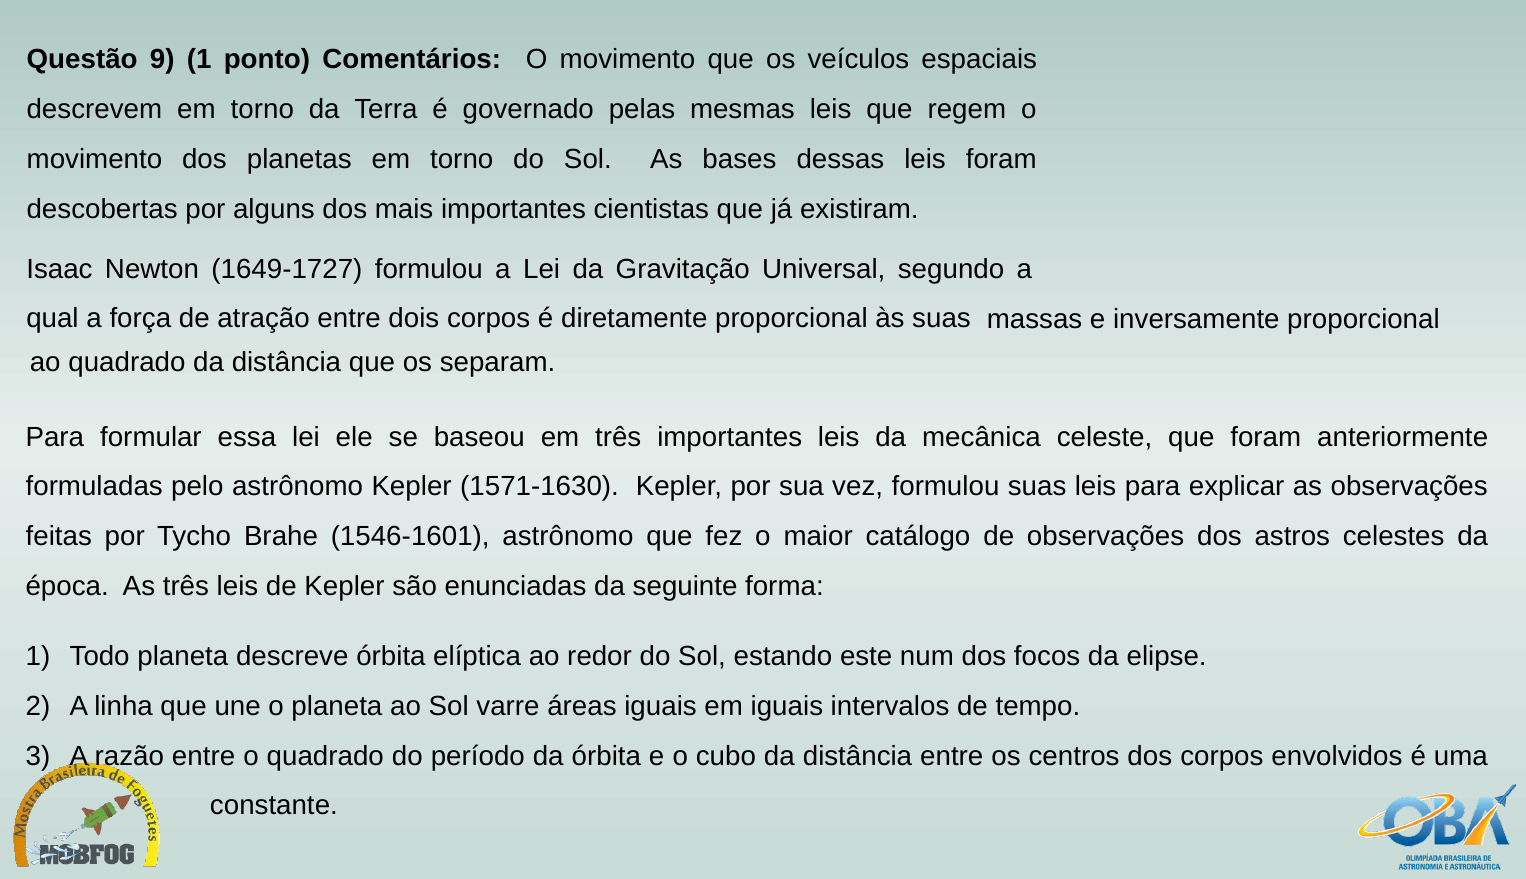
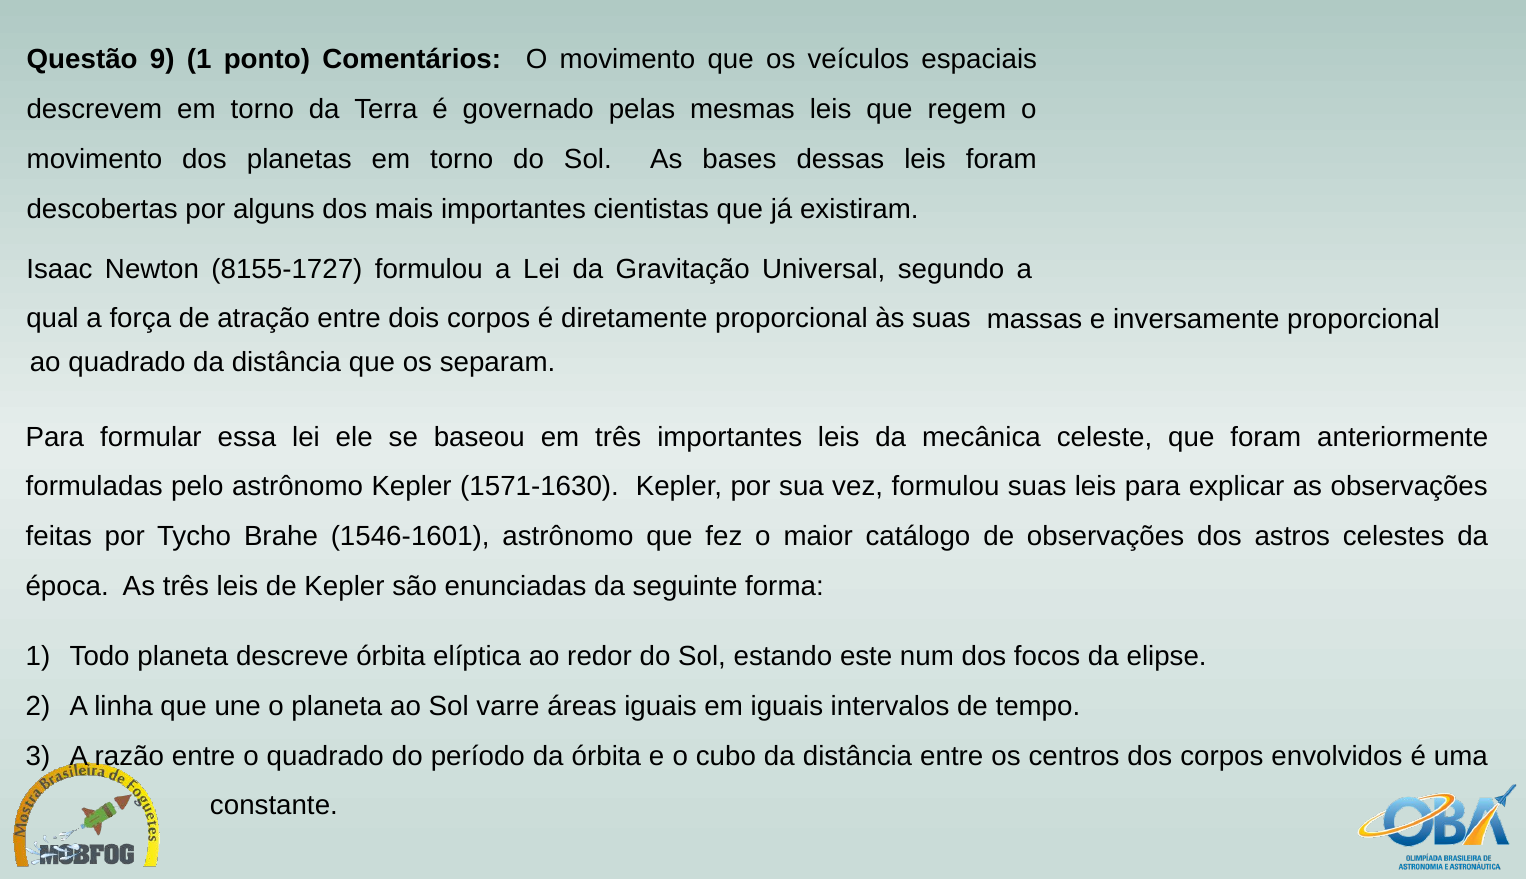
1649-1727: 1649-1727 -> 8155-1727 (287, 269)
